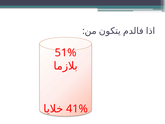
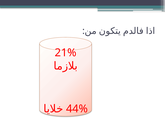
51%: 51% -> 21% (66, 53)
41%: 41% -> 44% (77, 109)
